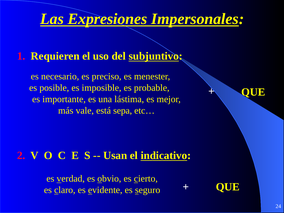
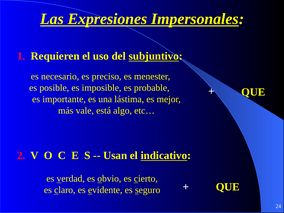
sepa: sepa -> algo (123, 110)
